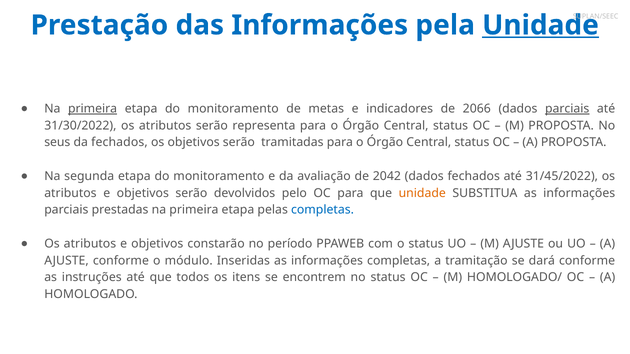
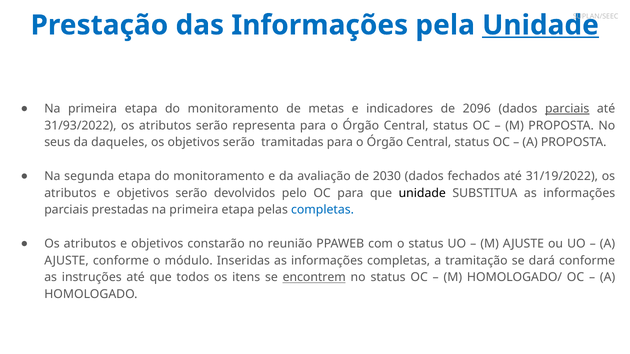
primeira underline: present -> none (93, 109)
2066: 2066 -> 2096 (477, 109)
31/30/2022: 31/30/2022 -> 31/93/2022 (80, 126)
da fechados: fechados -> daqueles (119, 143)
2042: 2042 -> 2030 (387, 176)
31/45/2022: 31/45/2022 -> 31/19/2022 (562, 176)
unidade colour: orange -> black (422, 193)
período: período -> reunião (290, 244)
encontrem underline: none -> present (314, 278)
